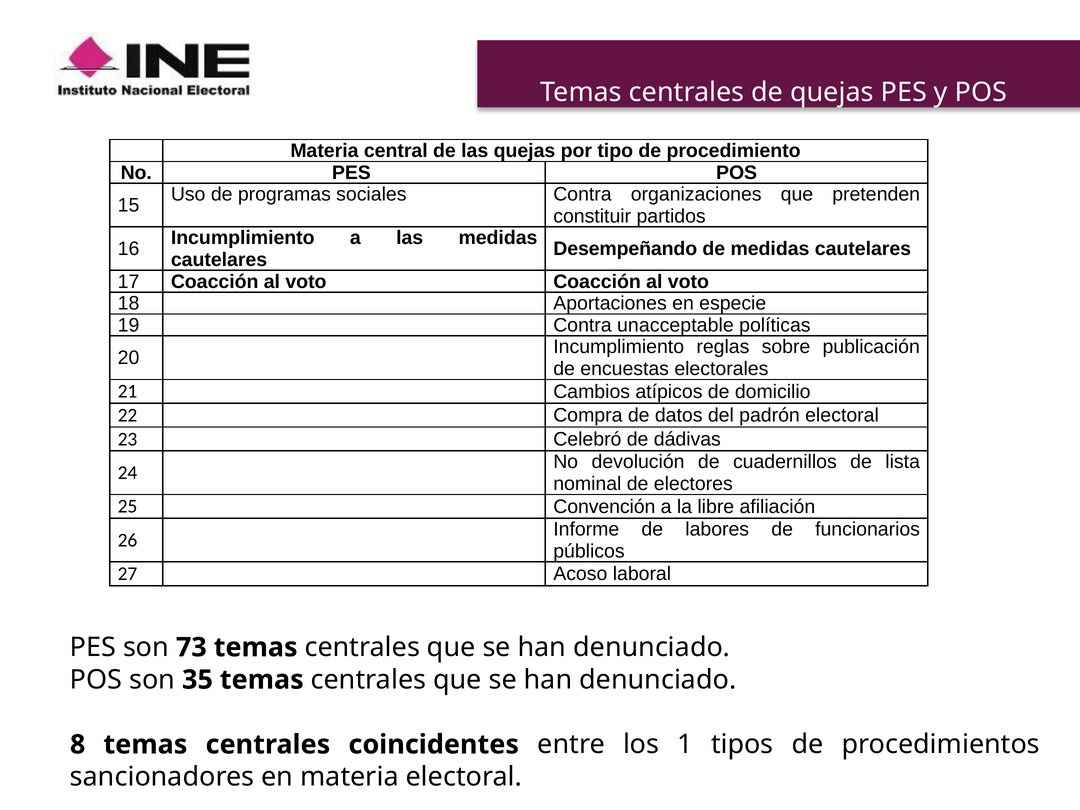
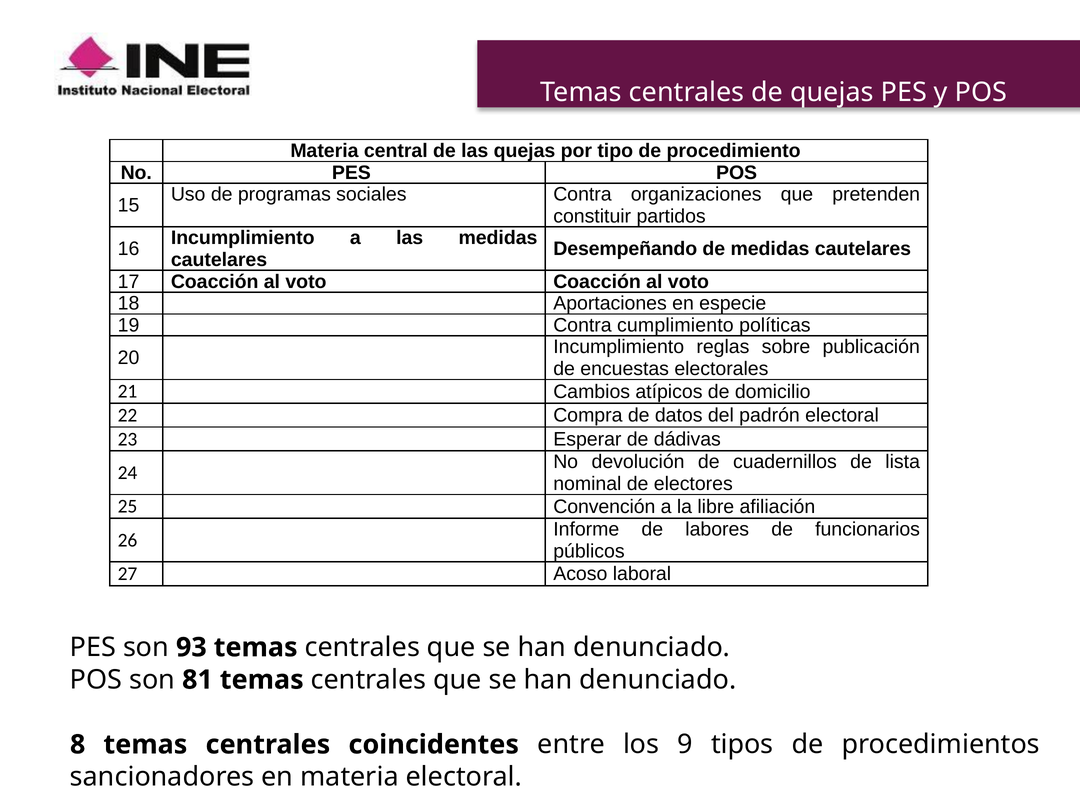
unacceptable: unacceptable -> cumplimiento (675, 325)
Celebró: Celebró -> Esperar (587, 439)
73: 73 -> 93 (191, 647)
35: 35 -> 81 (197, 680)
1: 1 -> 9 (685, 745)
